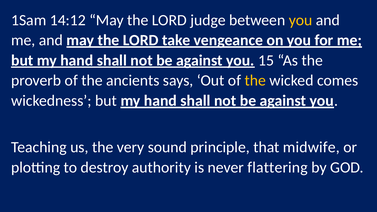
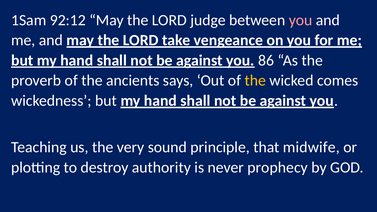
14:12: 14:12 -> 92:12 (68, 20)
you colour: yellow -> pink (301, 20)
15: 15 -> 86 (266, 60)
flattering: flattering -> prophecy (278, 167)
